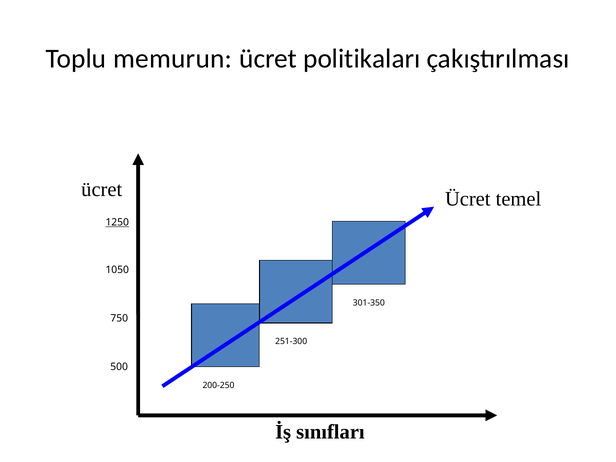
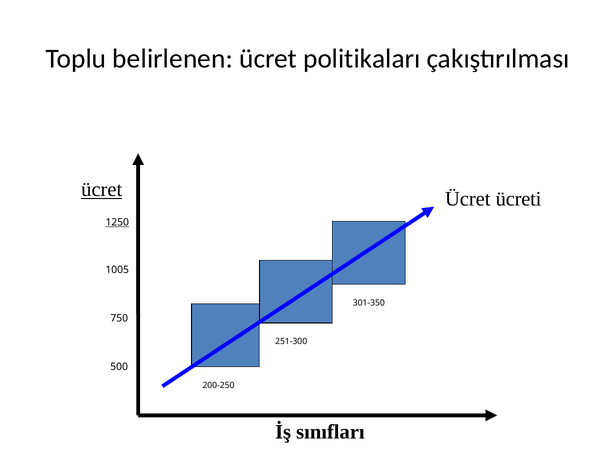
memurun: memurun -> belirlenen (173, 59)
ücret underline: none -> present (102, 190)
temel: temel -> ücreti (519, 199)
1050: 1050 -> 1005 (117, 270)
